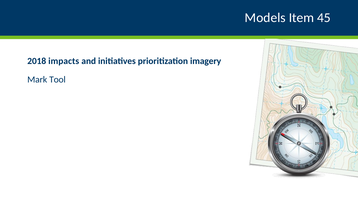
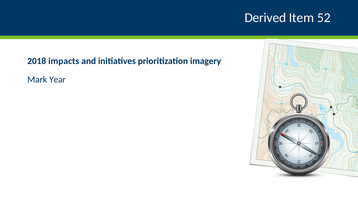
Models: Models -> Derived (265, 18)
45: 45 -> 52 (324, 18)
Tool: Tool -> Year (57, 80)
